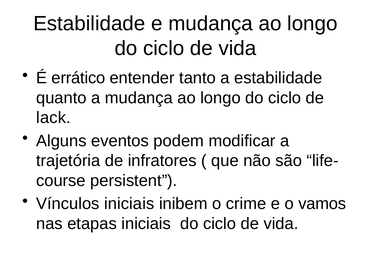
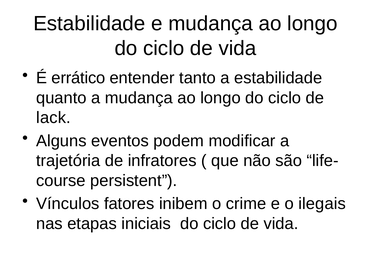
Vínculos iniciais: iniciais -> fatores (129, 203)
vamos: vamos -> ilegais (322, 203)
